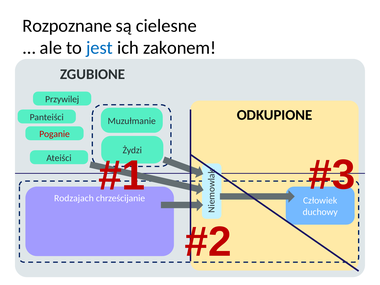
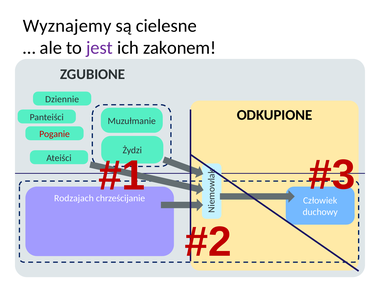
Rozpoznane: Rozpoznane -> Wyznajemy (67, 26)
jest colour: blue -> purple (99, 48)
Przywilej: Przywilej -> Dziennie (62, 99)
